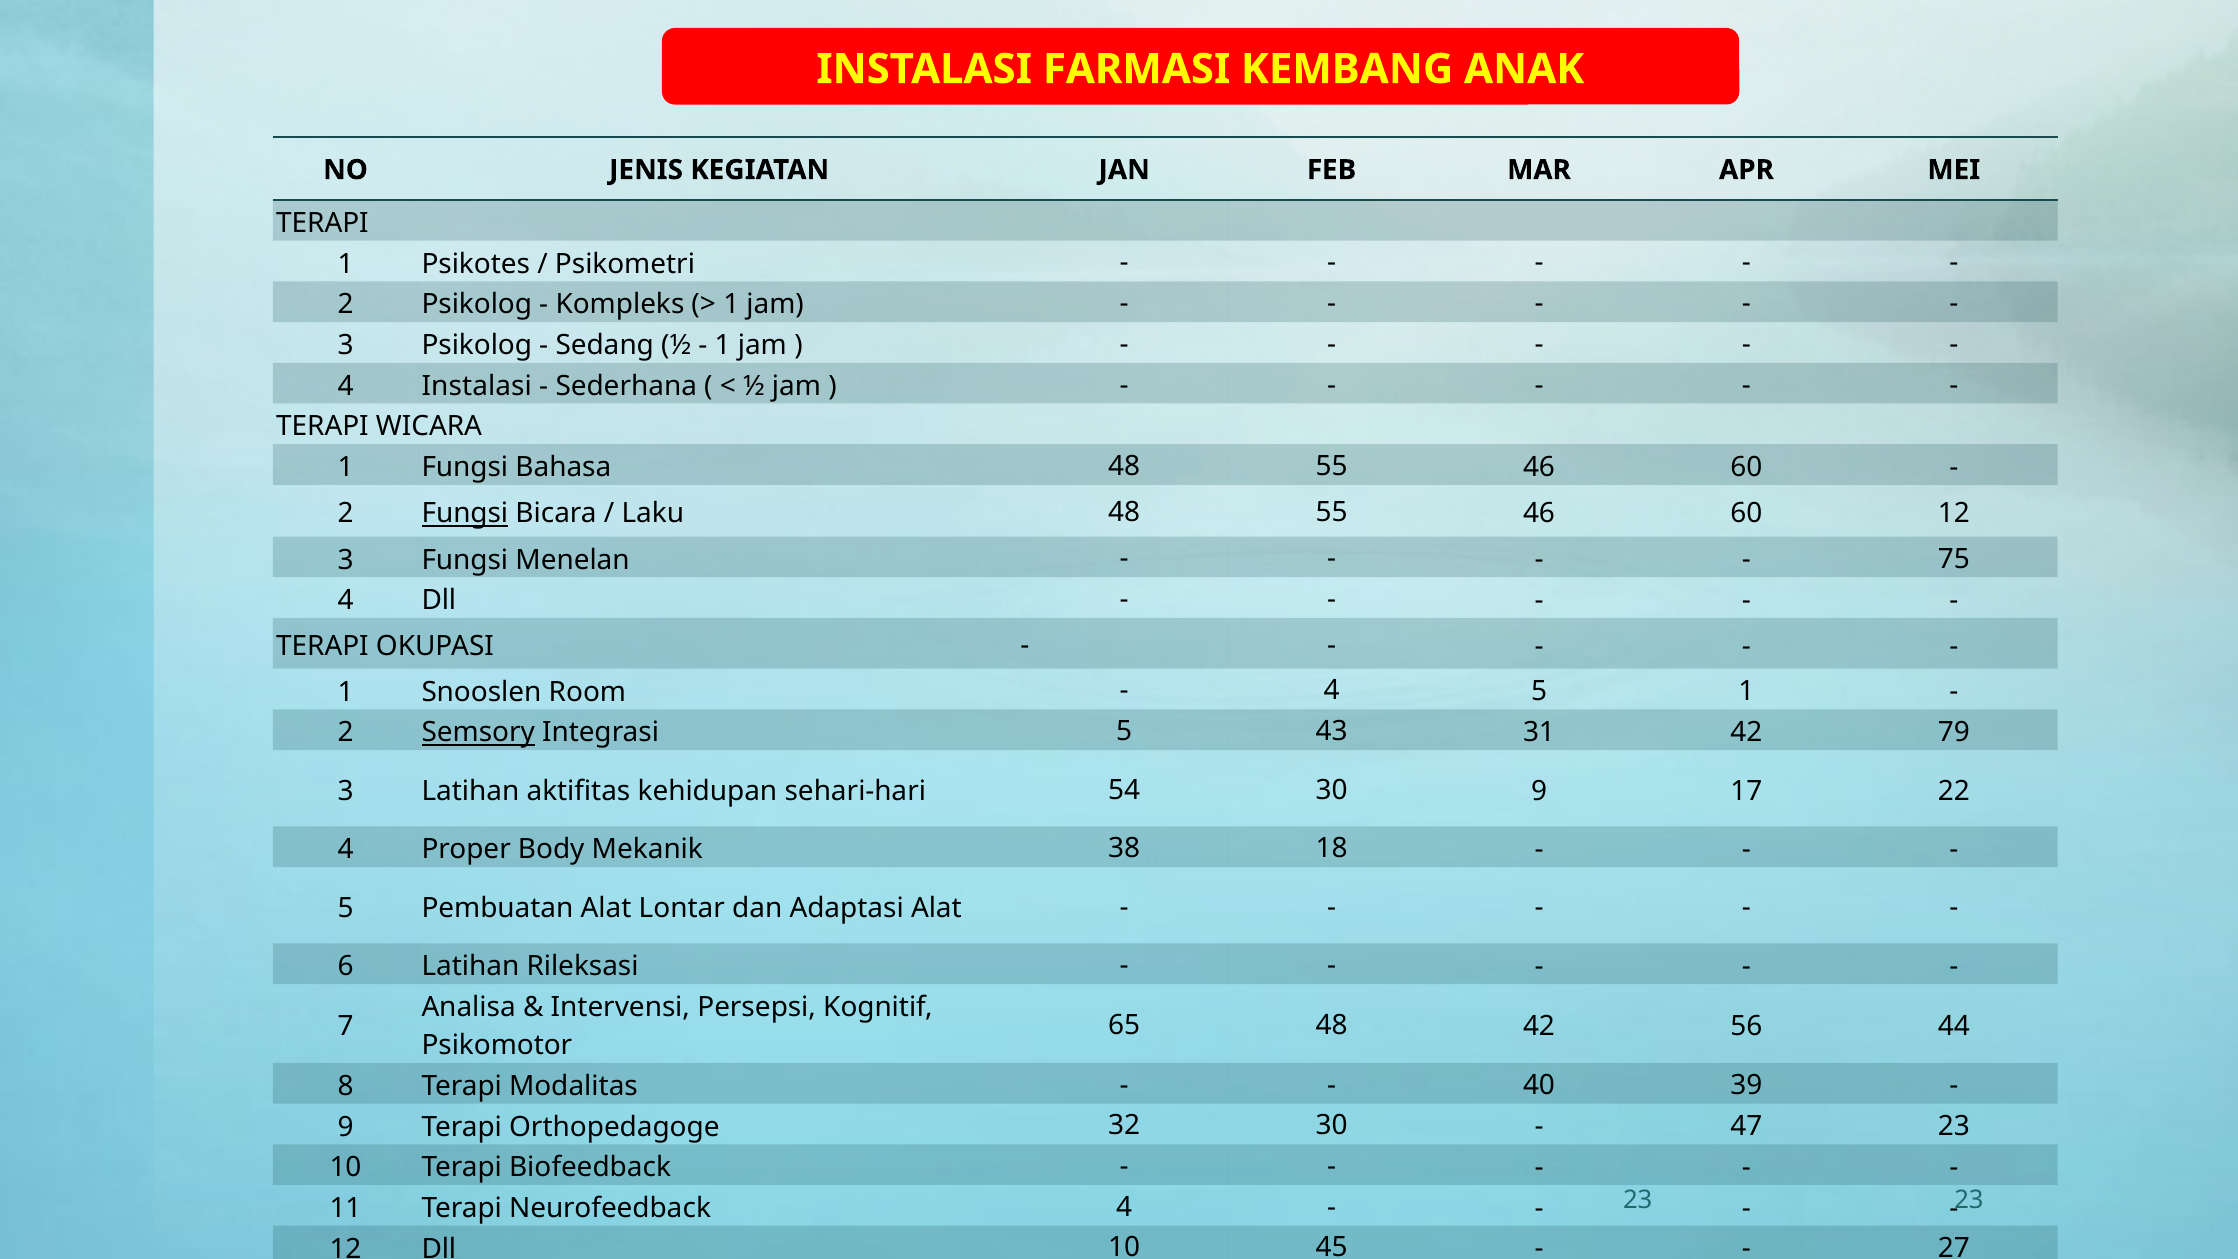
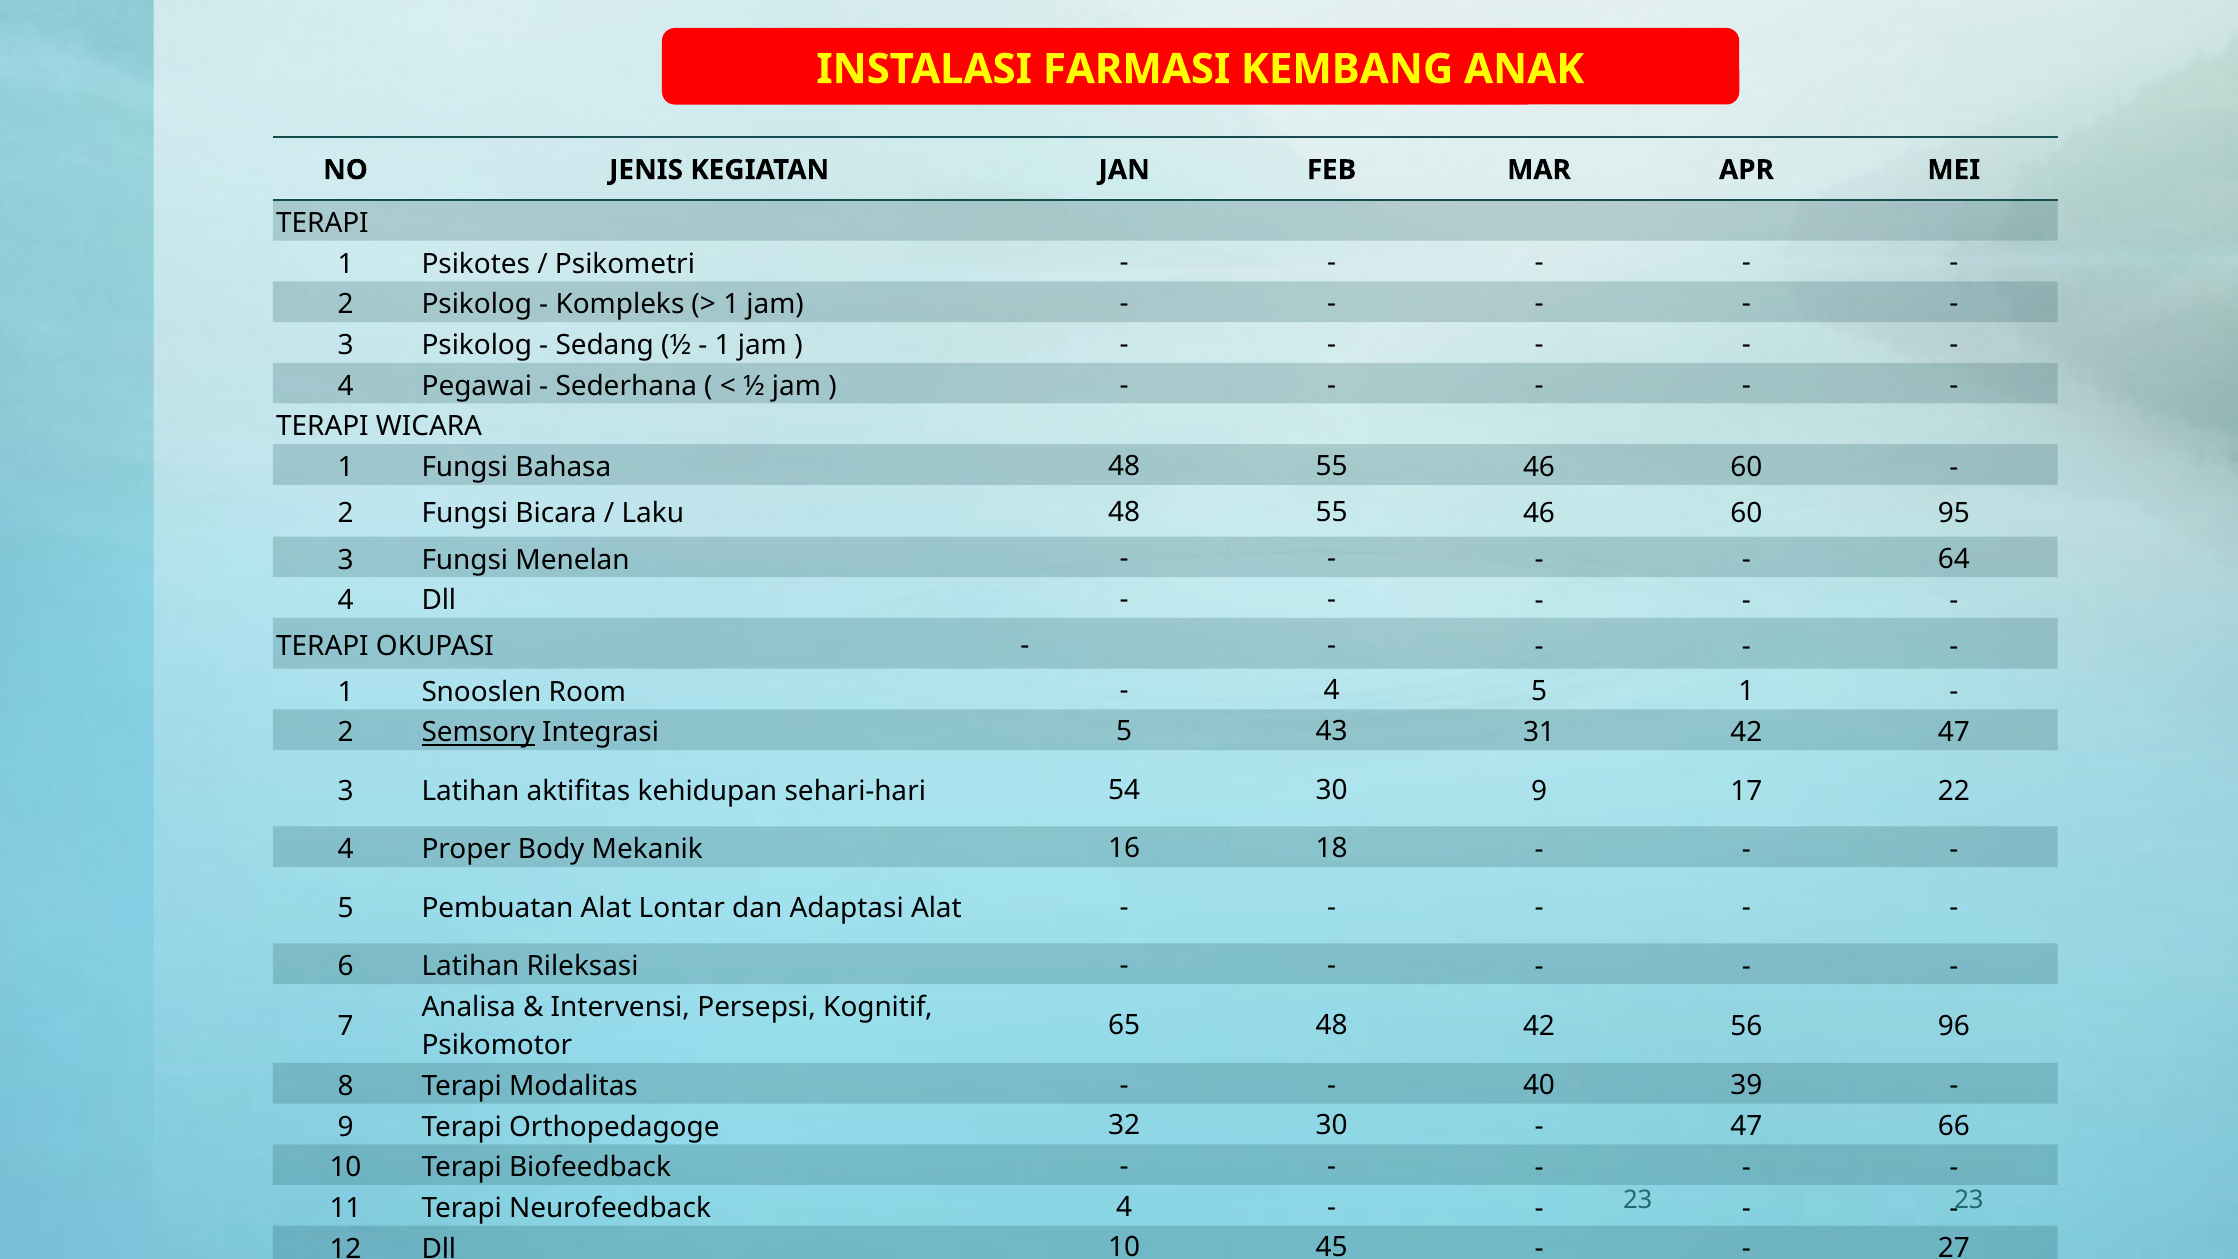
4 Instalasi: Instalasi -> Pegawai (477, 386)
Fungsi underline: present -> none (465, 514)
60 12: 12 -> 95 (1954, 513)
75: 75 -> 64 (1954, 559)
42 79: 79 -> 47 (1954, 732)
38: 38 -> 16 (1124, 849)
44: 44 -> 96 (1954, 1026)
47 23: 23 -> 66 (1954, 1127)
